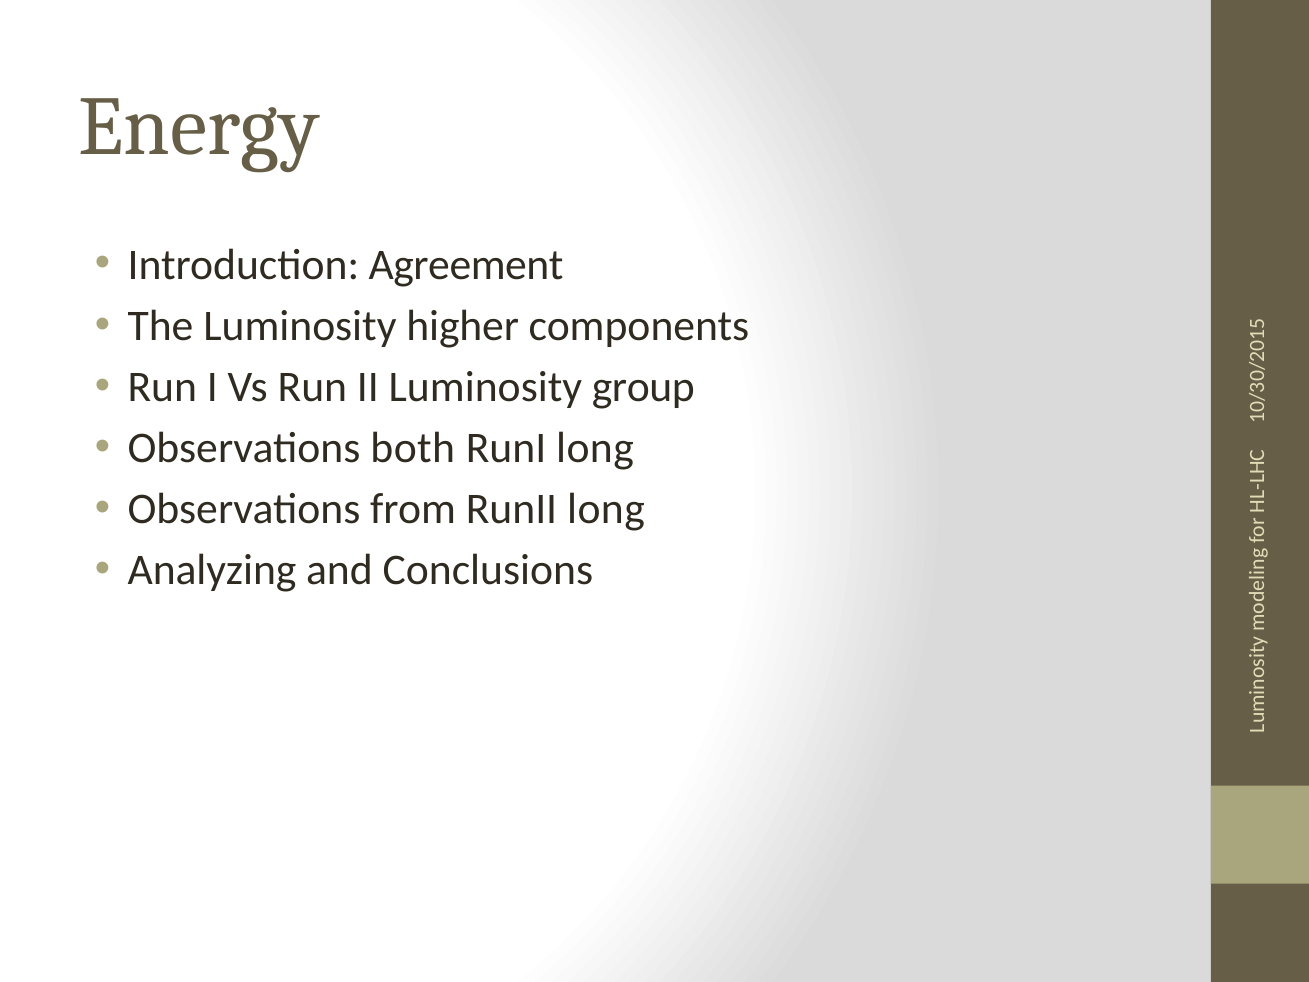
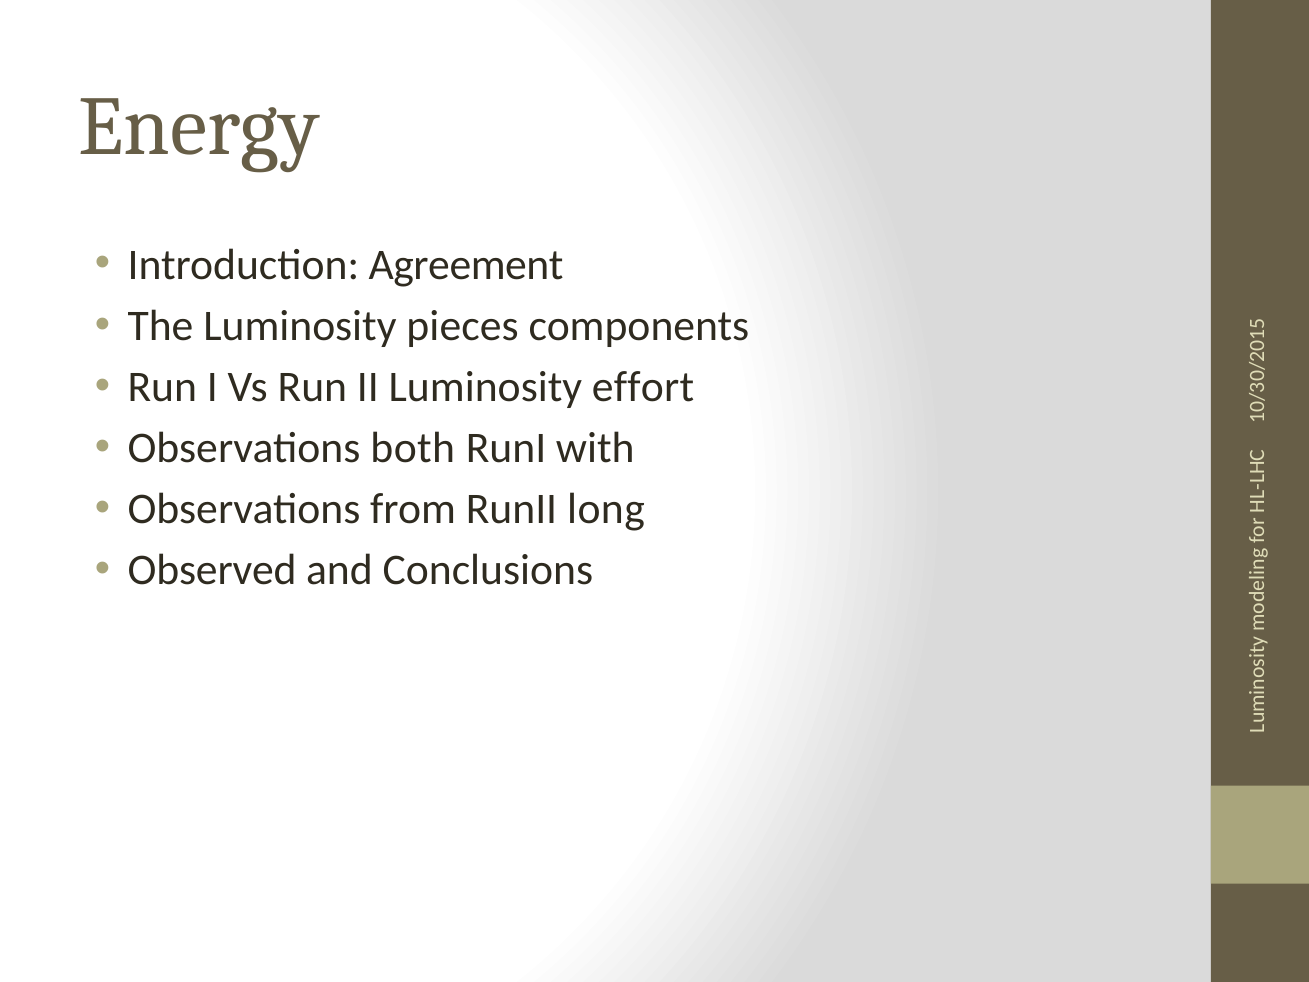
higher: higher -> pieces (463, 326)
group: group -> effort (643, 387)
RunI long: long -> with (595, 448)
Analyzing: Analyzing -> Observed (212, 570)
